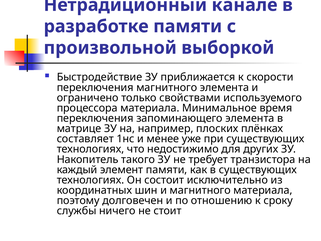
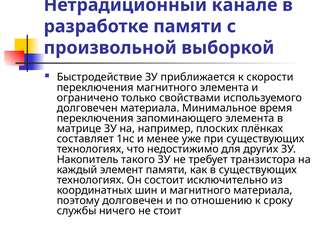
процессора: процессора -> долговечен (87, 108)
